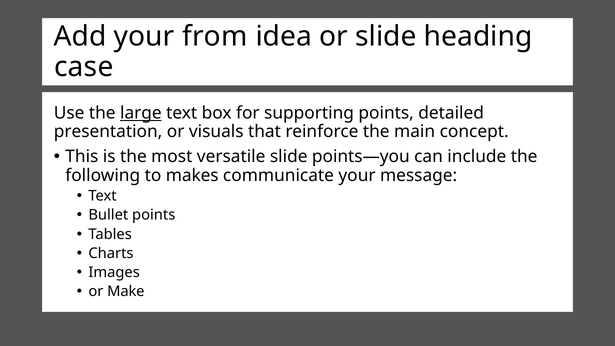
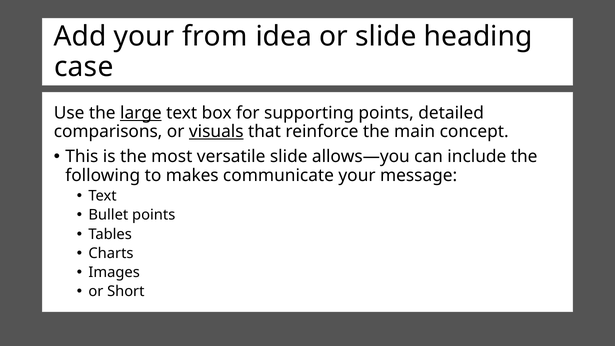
presentation: presentation -> comparisons (108, 132)
visuals underline: none -> present (216, 132)
points—you: points—you -> allows—you (361, 157)
Make: Make -> Short (126, 291)
